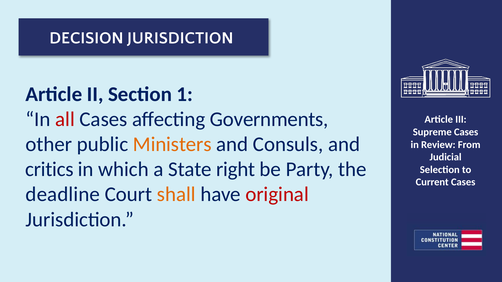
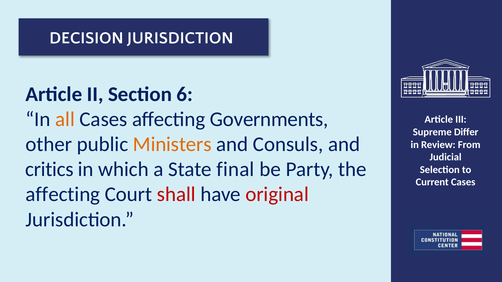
1: 1 -> 6 (185, 94)
all colour: red -> orange (65, 119)
Supreme Cases: Cases -> Differ (466, 132)
right: right -> final (235, 170)
deadline: deadline -> affecting (63, 195)
shall colour: orange -> red (176, 195)
